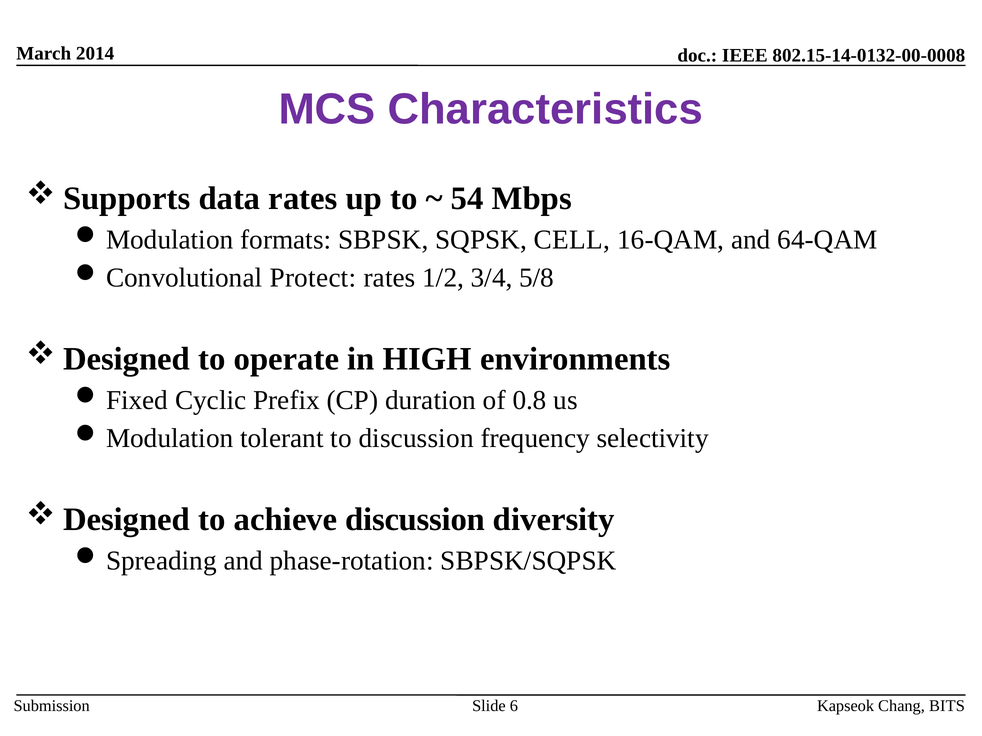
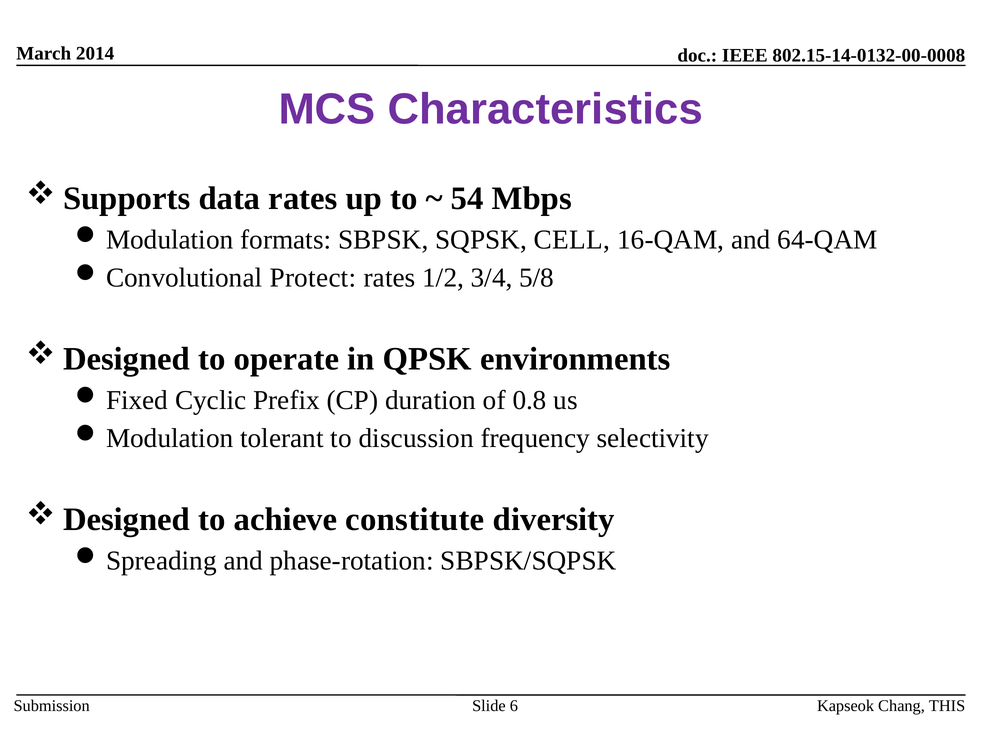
HIGH: HIGH -> QPSK (427, 359)
achieve discussion: discussion -> constitute (415, 520)
BITS: BITS -> THIS (947, 706)
